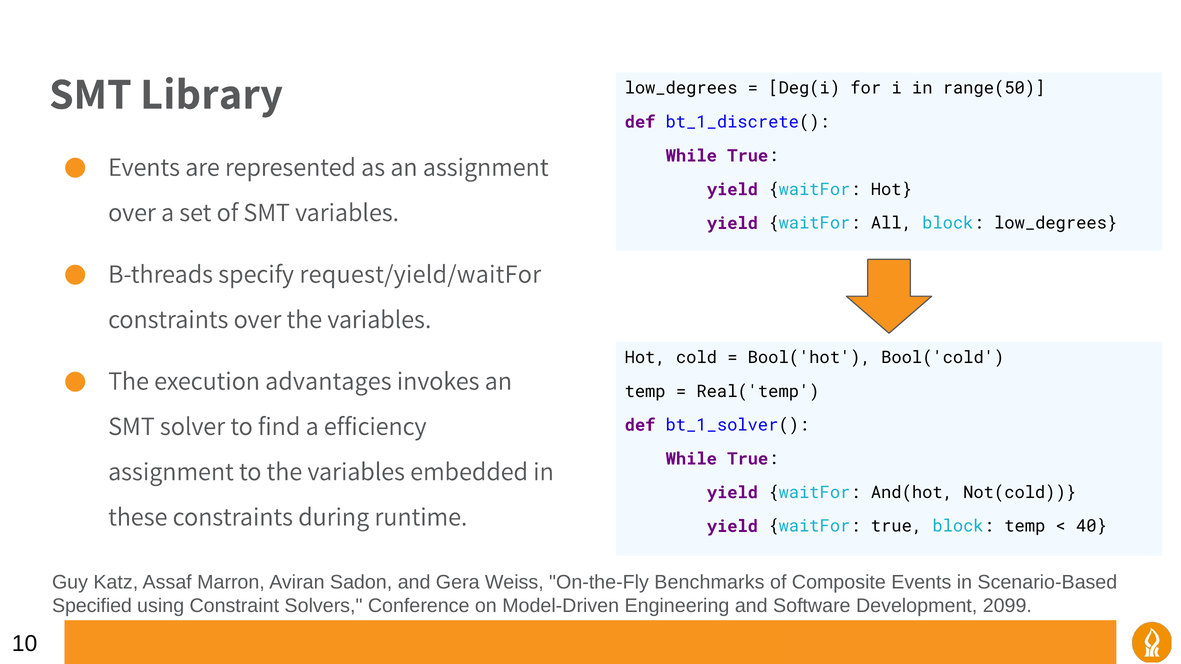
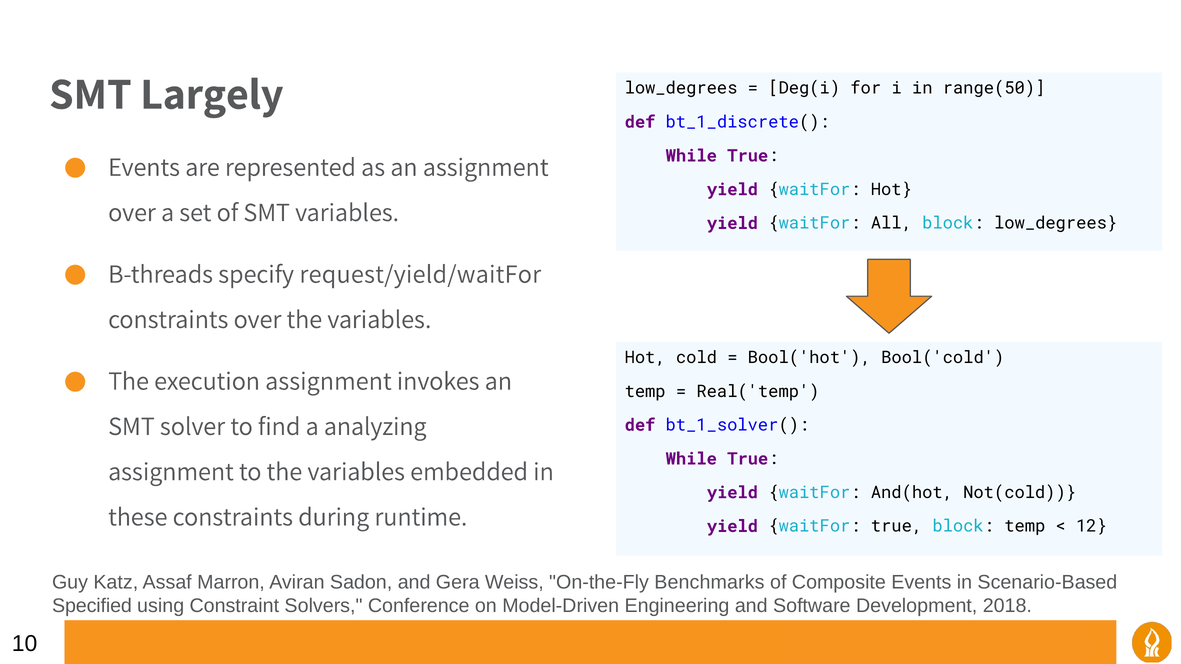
Library: Library -> Largely (212, 94)
execution advantages: advantages -> assignment (328, 381)
efficiency: efficiency -> analyzing (375, 427)
40: 40 -> 12 (1092, 527)
2099: 2099 -> 2018 (1007, 606)
